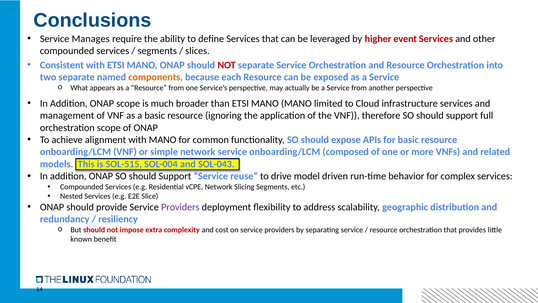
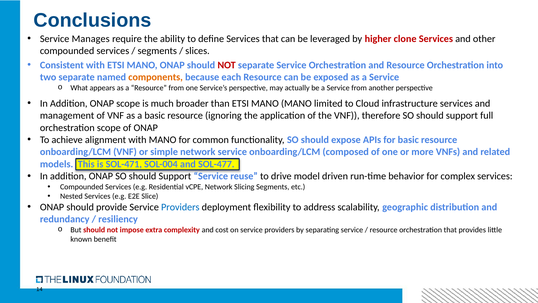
event: event -> clone (405, 39)
SOL-515: SOL-515 -> SOL-471 (124, 164)
SOL-043: SOL-043 -> SOL-477 (216, 164)
Providers colour: purple -> blue (180, 207)
